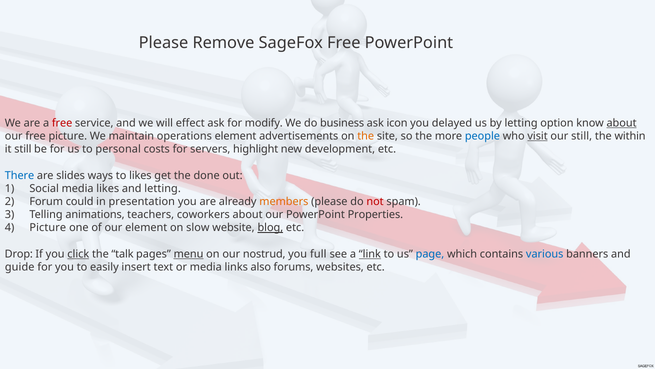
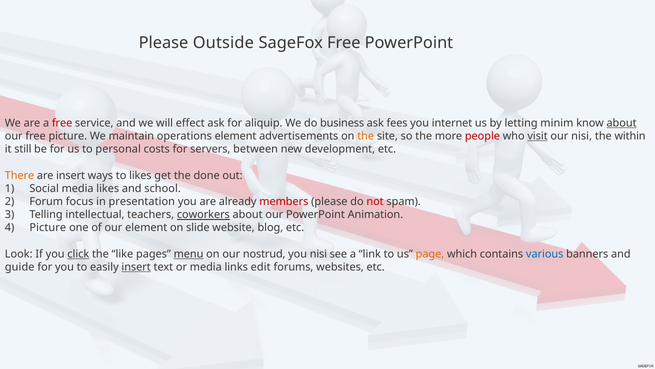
Remove: Remove -> Outside (223, 43)
modify: modify -> aliquip (264, 123)
icon: icon -> fees (397, 123)
delayed: delayed -> internet (452, 123)
option: option -> minim (557, 123)
people colour: blue -> red (482, 136)
our still: still -> nisi (582, 136)
highlight: highlight -> between (256, 149)
There colour: blue -> orange (20, 175)
are slides: slides -> insert (71, 175)
and letting: letting -> school (163, 188)
could: could -> focus (80, 201)
members colour: orange -> red (284, 201)
animations: animations -> intellectual (95, 214)
coworkers underline: none -> present (203, 214)
Properties: Properties -> Animation (375, 214)
slow: slow -> slide (198, 228)
blog underline: present -> none (270, 228)
Drop: Drop -> Look (19, 254)
talk: talk -> like (122, 254)
you full: full -> nisi (318, 254)
link underline: present -> none (370, 254)
page colour: blue -> orange (430, 254)
insert underline: none -> present (136, 267)
also: also -> edit (261, 267)
